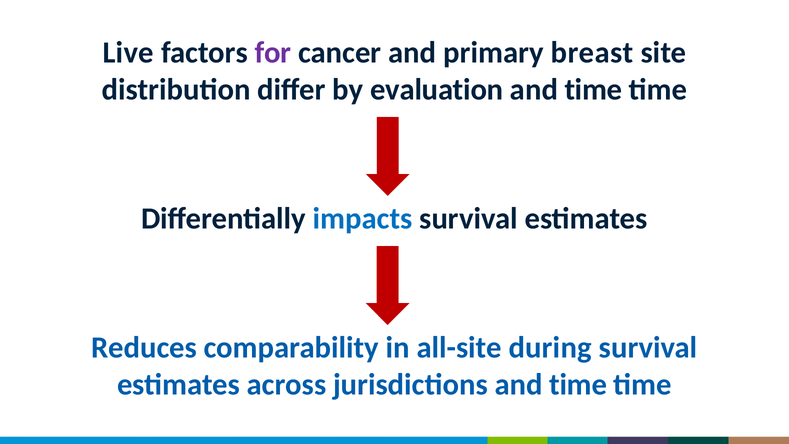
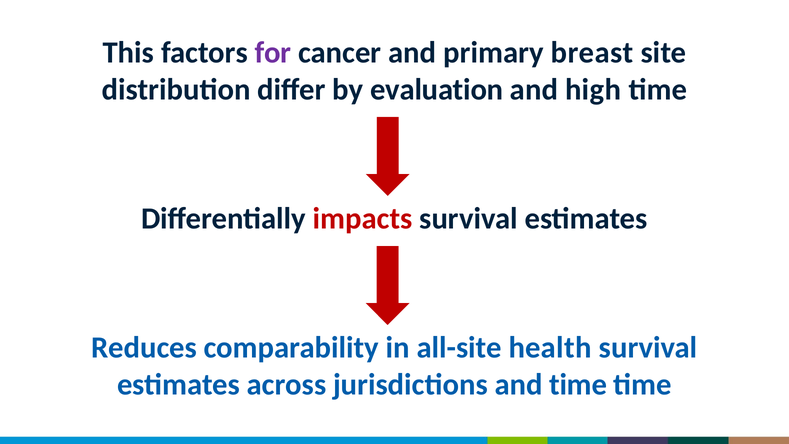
Live: Live -> This (128, 53)
time: time -> high (593, 89)
impacts colour: blue -> red (363, 218)
during: during -> health (550, 347)
